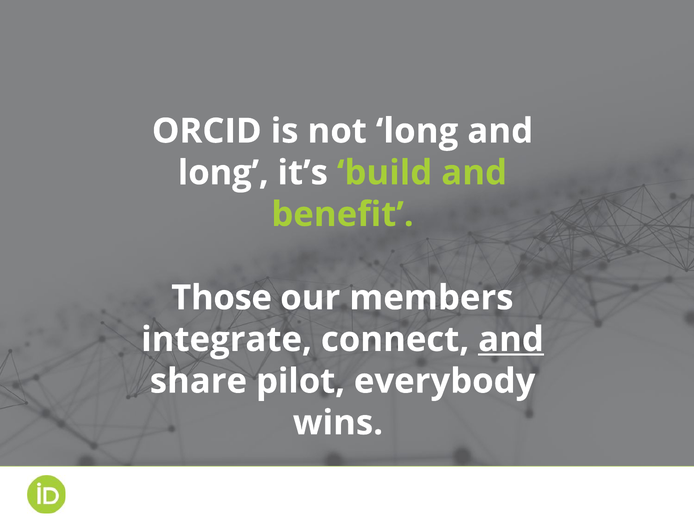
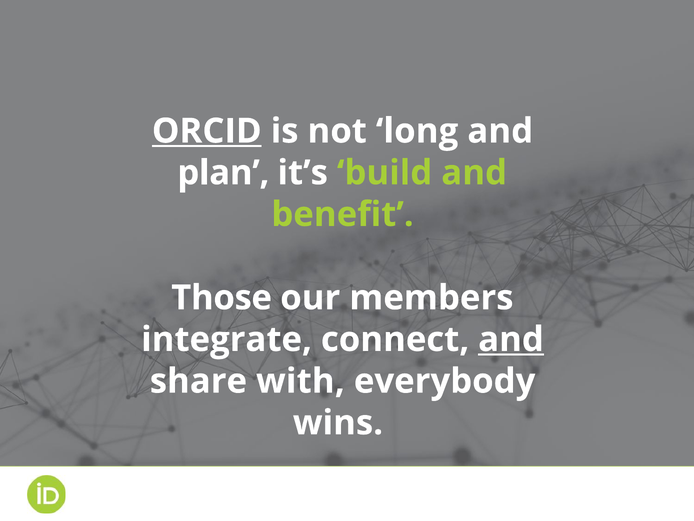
ORCID underline: none -> present (207, 131)
long: long -> plan (223, 173)
pilot: pilot -> with (300, 381)
